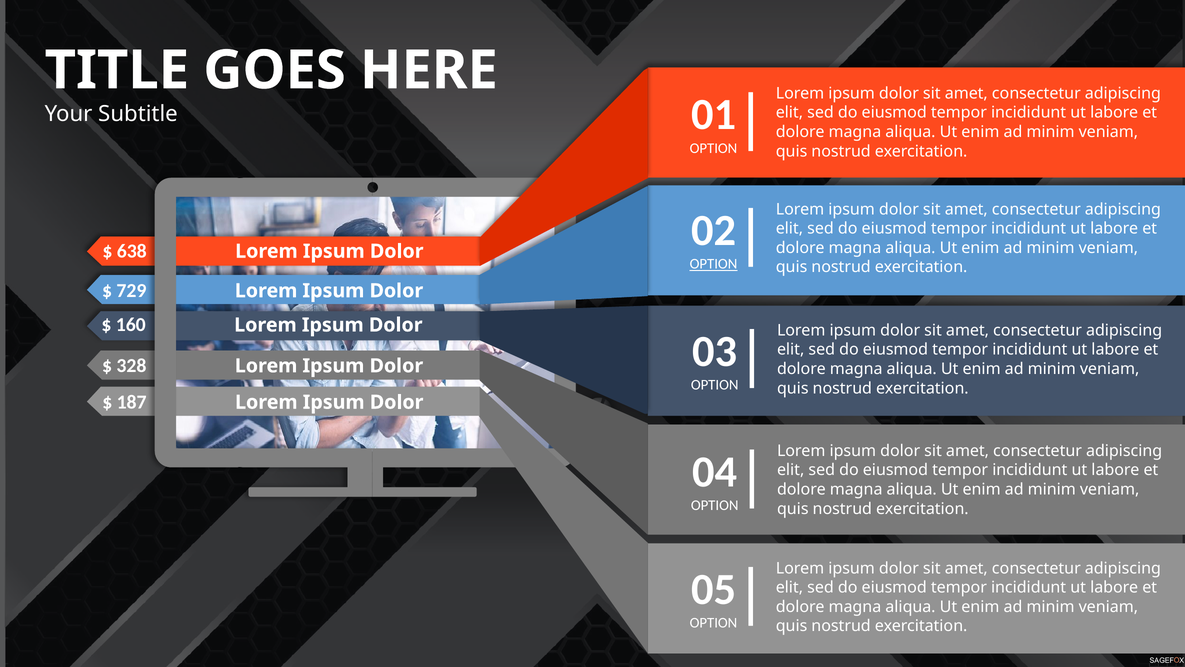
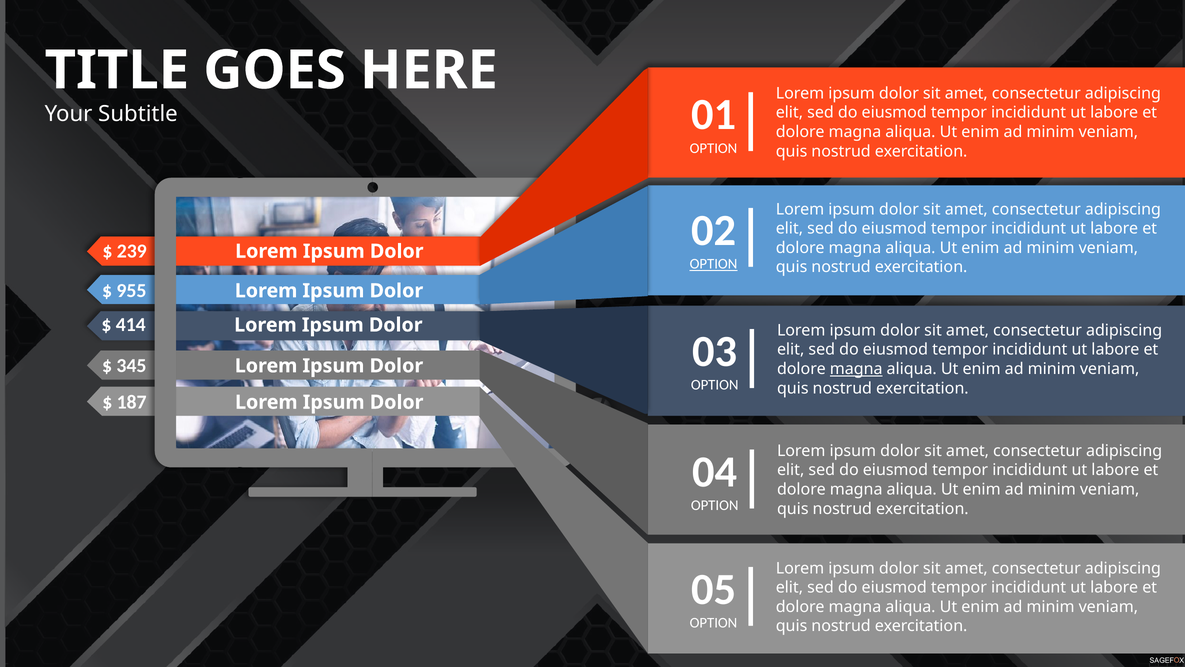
638: 638 -> 239 (132, 251)
729: 729 -> 955 (131, 290)
160: 160 -> 414 (131, 325)
328: 328 -> 345 (131, 366)
magna underline: none -> present (856, 369)
